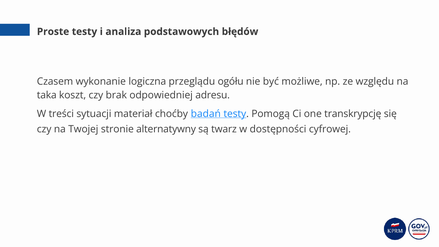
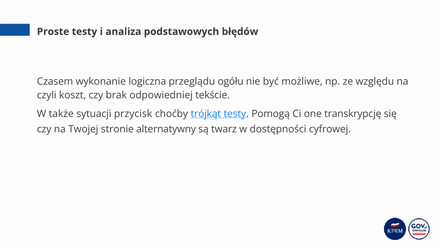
taka: taka -> czyli (47, 95)
adresu: adresu -> tekście (213, 95)
treści: treści -> także (61, 114)
materiał: materiał -> przycisk (133, 114)
badań: badań -> trójkąt (206, 114)
